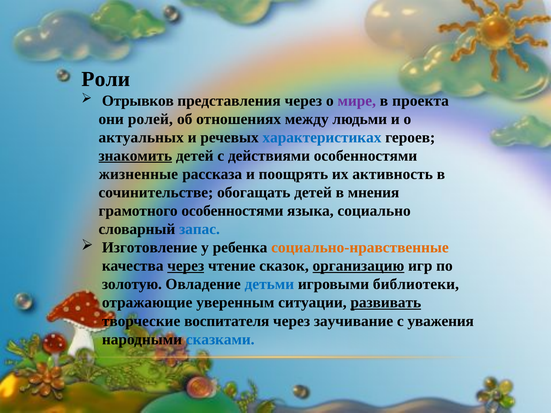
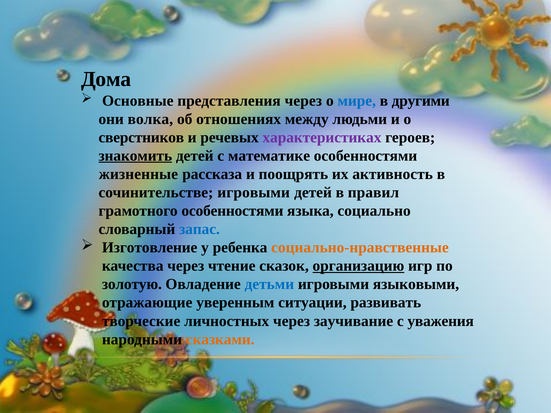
Роли: Роли -> Дома (106, 79)
Отрывков: Отрывков -> Основные (138, 101)
мире colour: purple -> blue (357, 101)
проекта: проекта -> другими (421, 101)
ролей: ролей -> волка (150, 119)
актуальных: актуальных -> сверстников (141, 137)
характеристиках colour: blue -> purple (322, 137)
действиями: действиями -> математике (269, 156)
сочинительстве обогащать: обогащать -> игровыми (254, 193)
мнения: мнения -> правил (373, 193)
через underline: present -> none (186, 266)
библиотеки: библиотеки -> языковыми (416, 284)
развивать underline: present -> none (386, 303)
воспитателя: воспитателя -> личностных (227, 321)
сказками colour: blue -> orange (220, 340)
